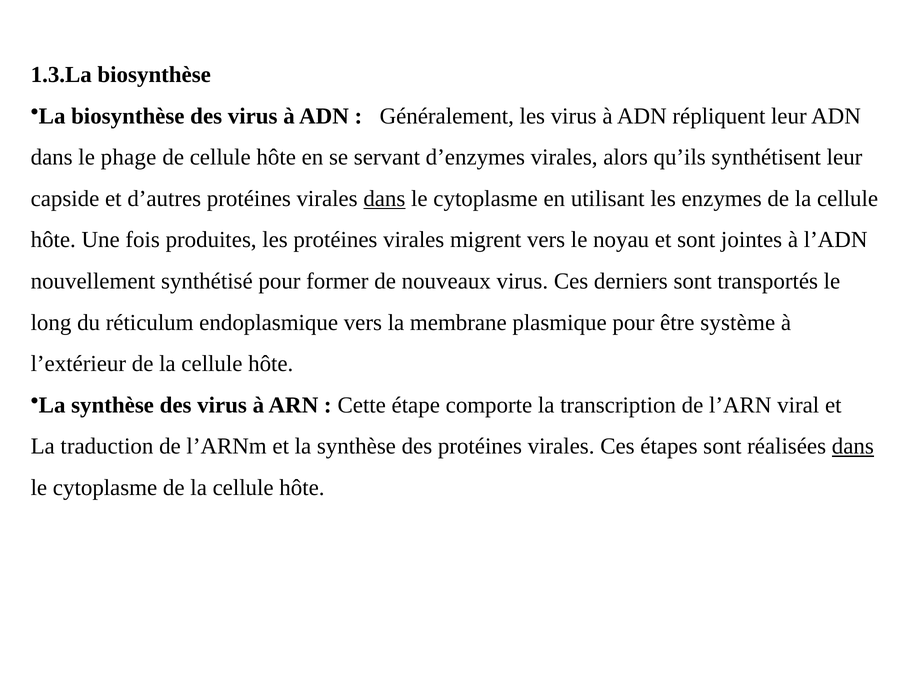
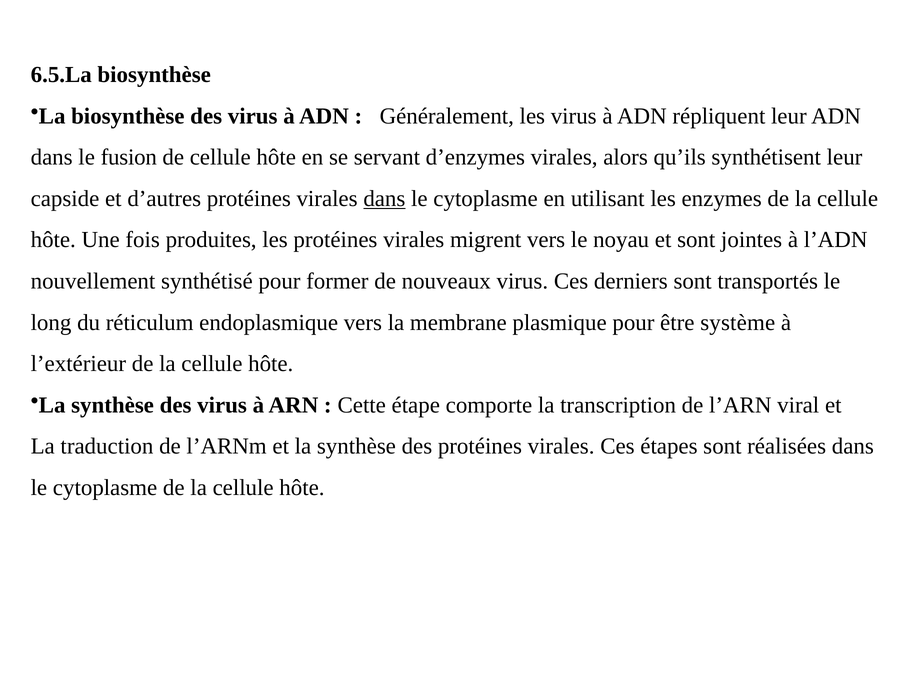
1.3.La: 1.3.La -> 6.5.La (61, 75)
phage: phage -> fusion (129, 157)
dans underline: present -> none (853, 447)
